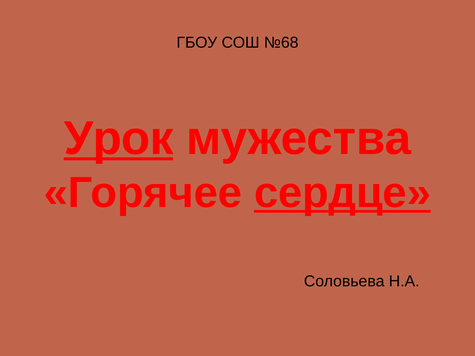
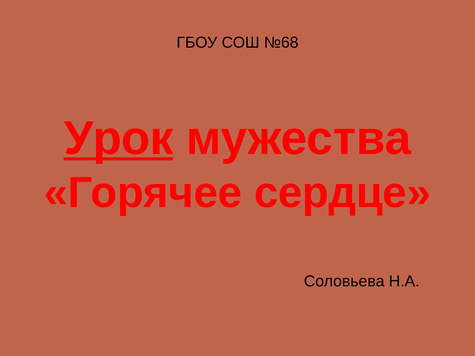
сердце underline: present -> none (343, 193)
